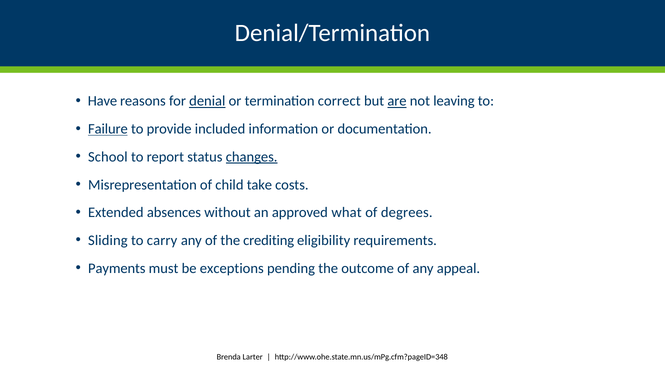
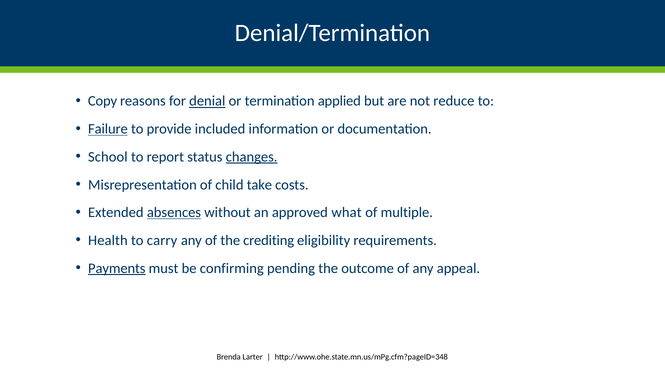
Have: Have -> Copy (103, 101)
correct: correct -> applied (339, 101)
are underline: present -> none (397, 101)
leaving: leaving -> reduce (454, 101)
absences underline: none -> present (174, 213)
degrees: degrees -> multiple (407, 213)
Sliding: Sliding -> Health (108, 240)
Payments underline: none -> present (117, 268)
exceptions: exceptions -> confirming (232, 268)
